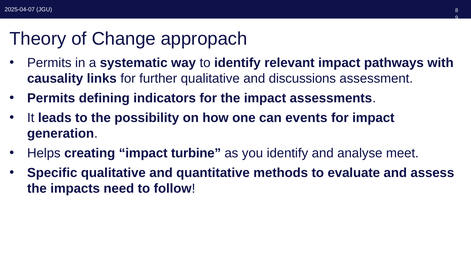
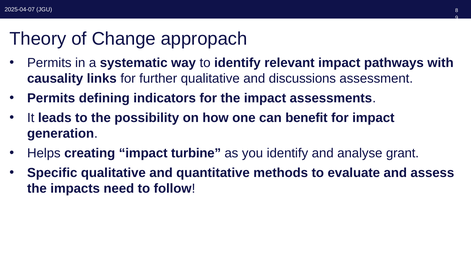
events: events -> benefit (306, 118)
meet: meet -> grant (402, 153)
